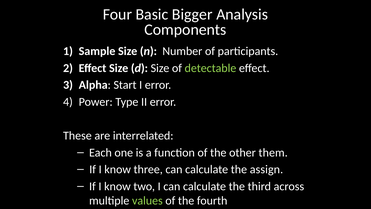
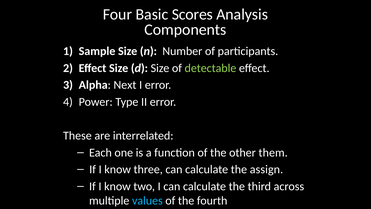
Bigger: Bigger -> Scores (192, 14)
Start: Start -> Next (125, 85)
values colour: light green -> light blue (147, 200)
